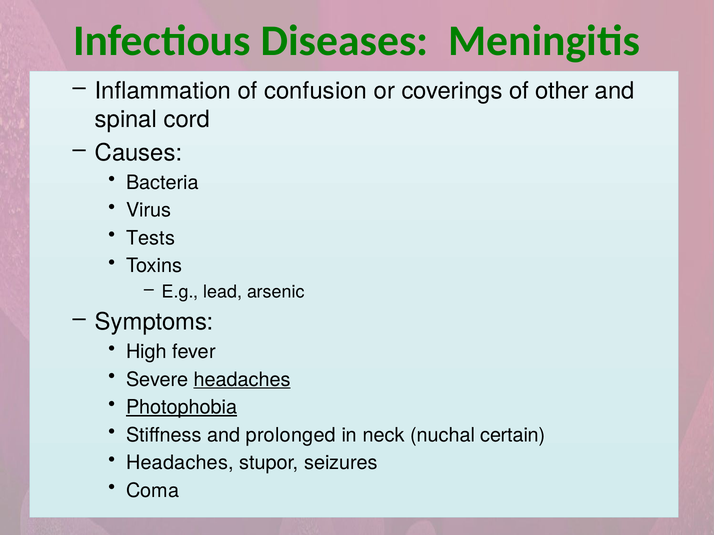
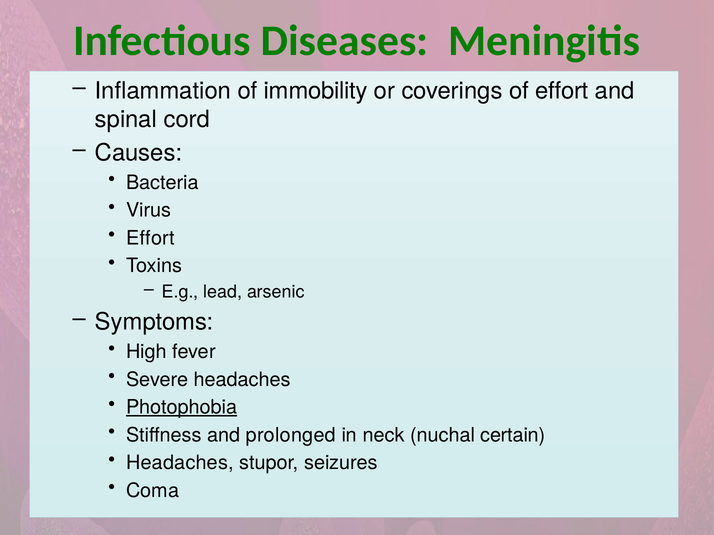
confusion: confusion -> immobility (316, 91)
of other: other -> effort (562, 91)
Tests: Tests -> Effort (150, 238)
headaches underline: present -> none (242, 380)
